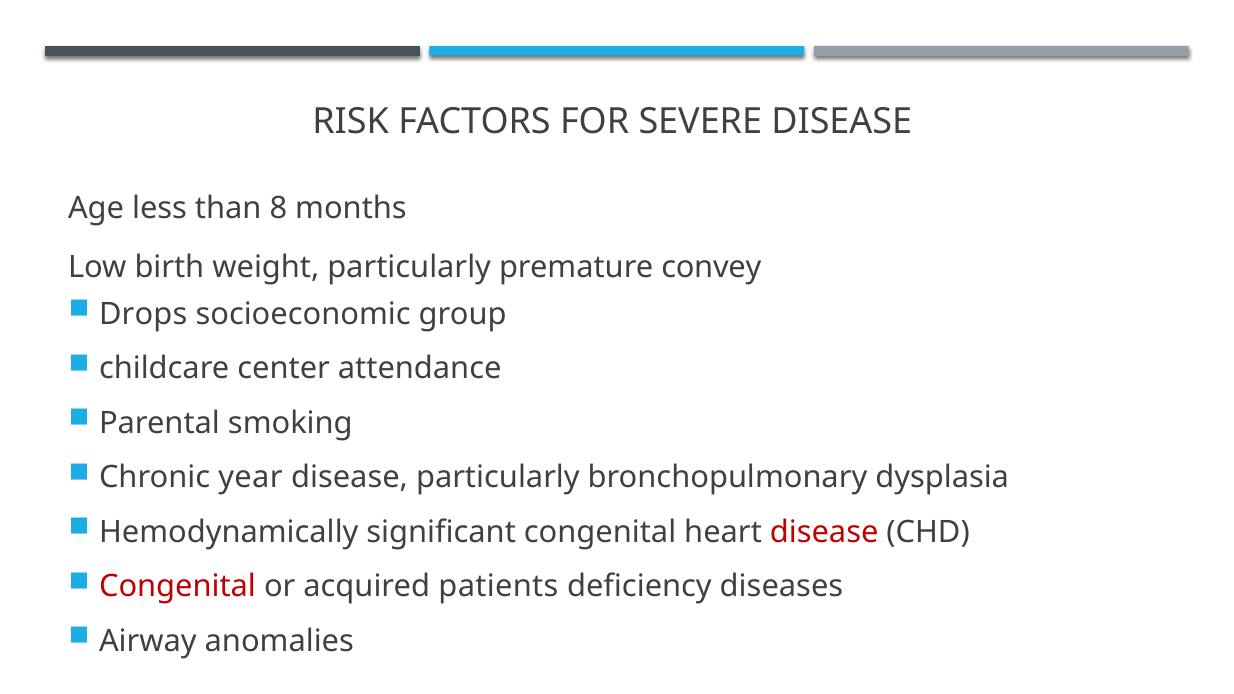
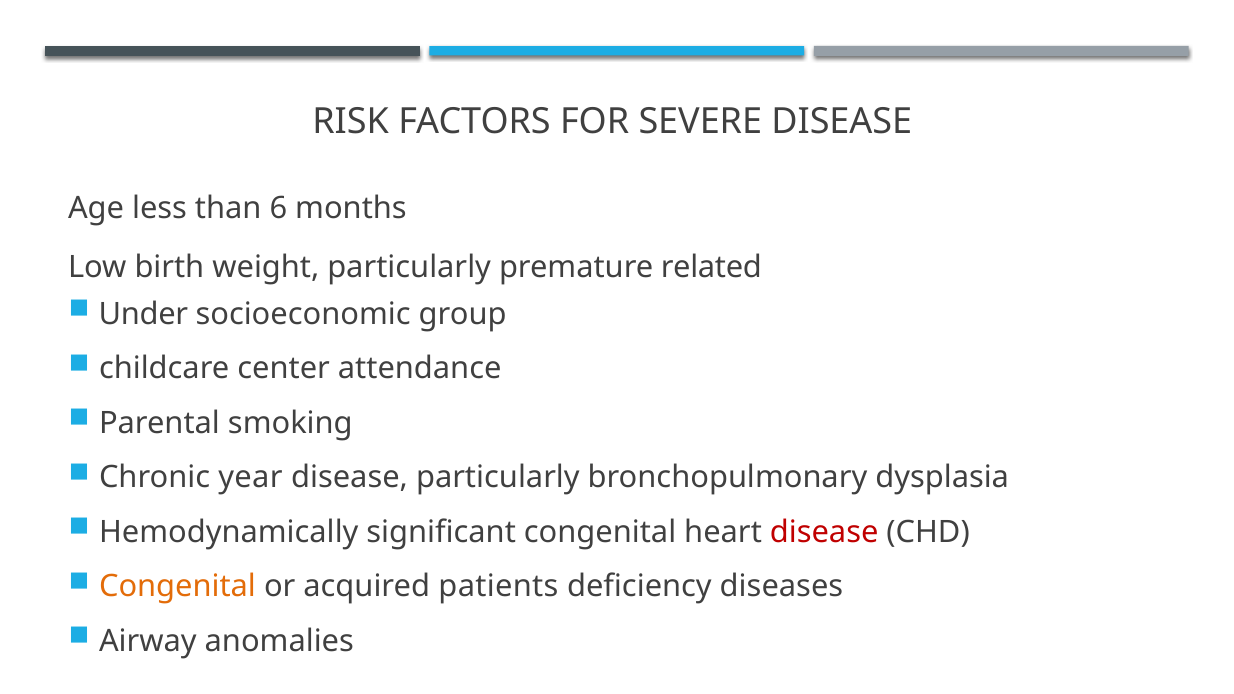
8: 8 -> 6 (278, 208)
convey: convey -> related (711, 267)
Drops: Drops -> Under (143, 314)
Congenital colour: red -> orange (177, 587)
